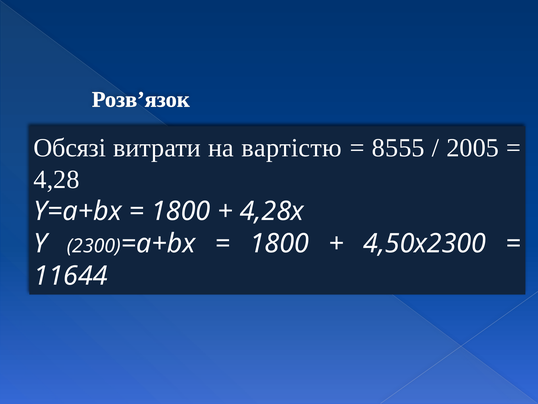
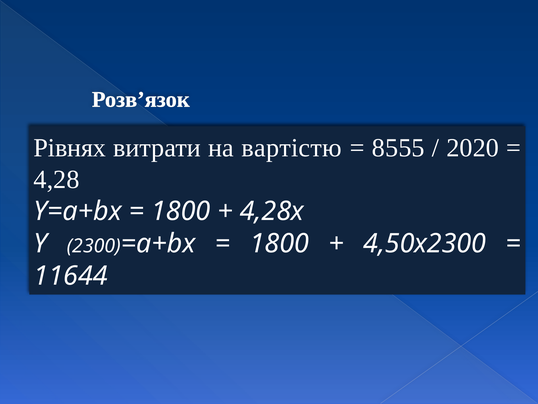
Обсязі: Обсязі -> Рівнях (70, 148)
2005: 2005 -> 2020 (473, 148)
